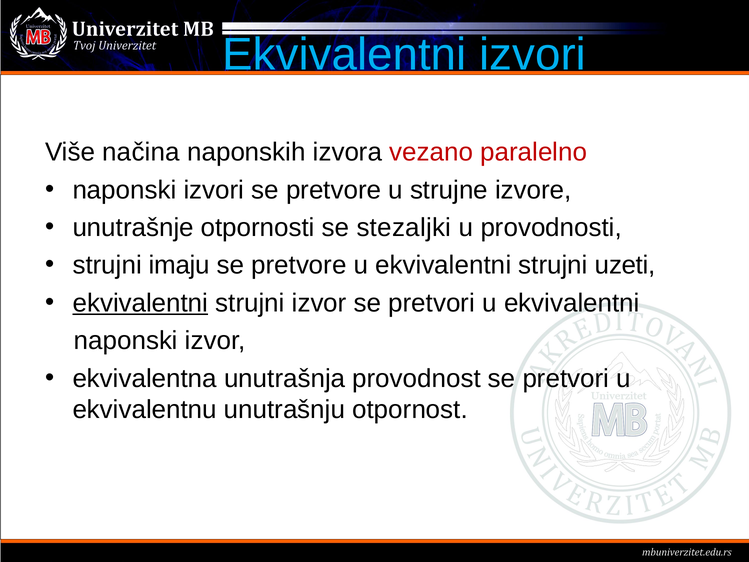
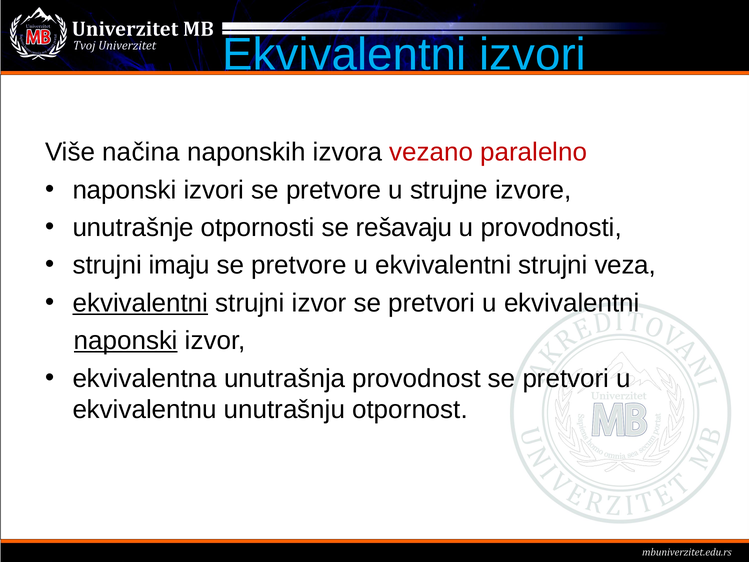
stezaljki: stezaljki -> rešavaju (404, 228)
uzeti: uzeti -> veza (625, 265)
naponski underline: none -> present (126, 341)
